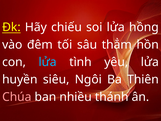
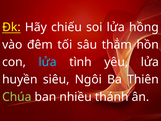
Chúa colour: pink -> light green (17, 97)
